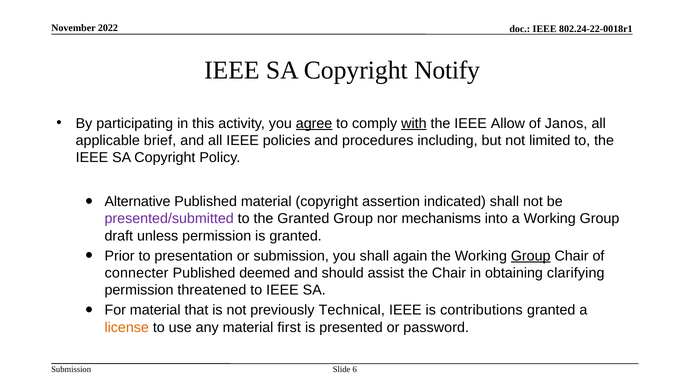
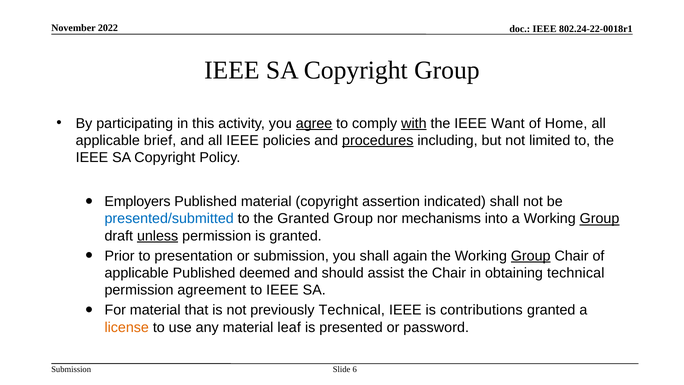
Copyright Notify: Notify -> Group (447, 70)
Allow: Allow -> Want (508, 123)
Janos: Janos -> Home (566, 123)
procedures underline: none -> present (378, 140)
Alternative: Alternative -> Employers (137, 202)
presented/submitted colour: purple -> blue (169, 219)
Group underline: none -> present (599, 219)
unless underline: none -> present (158, 236)
connecter: connecter -> applicable (137, 273)
obtaining clarifying: clarifying -> technical (576, 273)
threatened: threatened -> agreement (212, 290)
first: first -> leaf (289, 327)
